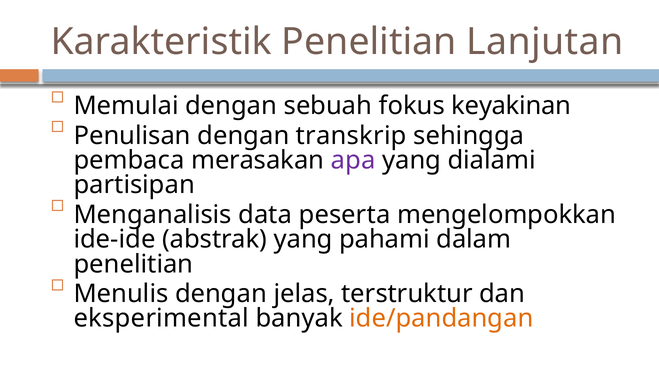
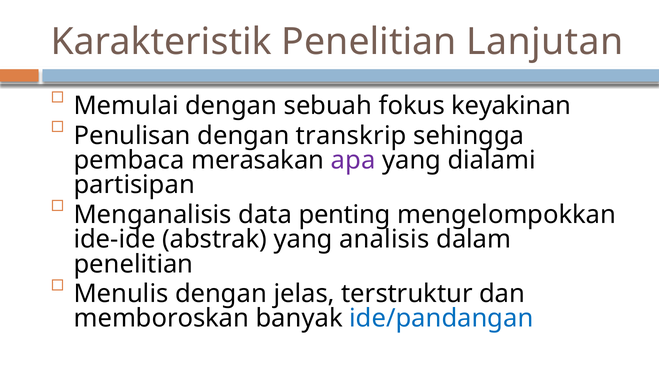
peserta: peserta -> penting (345, 215)
pahami: pahami -> analisis (384, 239)
eksperimental: eksperimental -> memboroskan (161, 318)
ide/pandangan colour: orange -> blue (441, 318)
